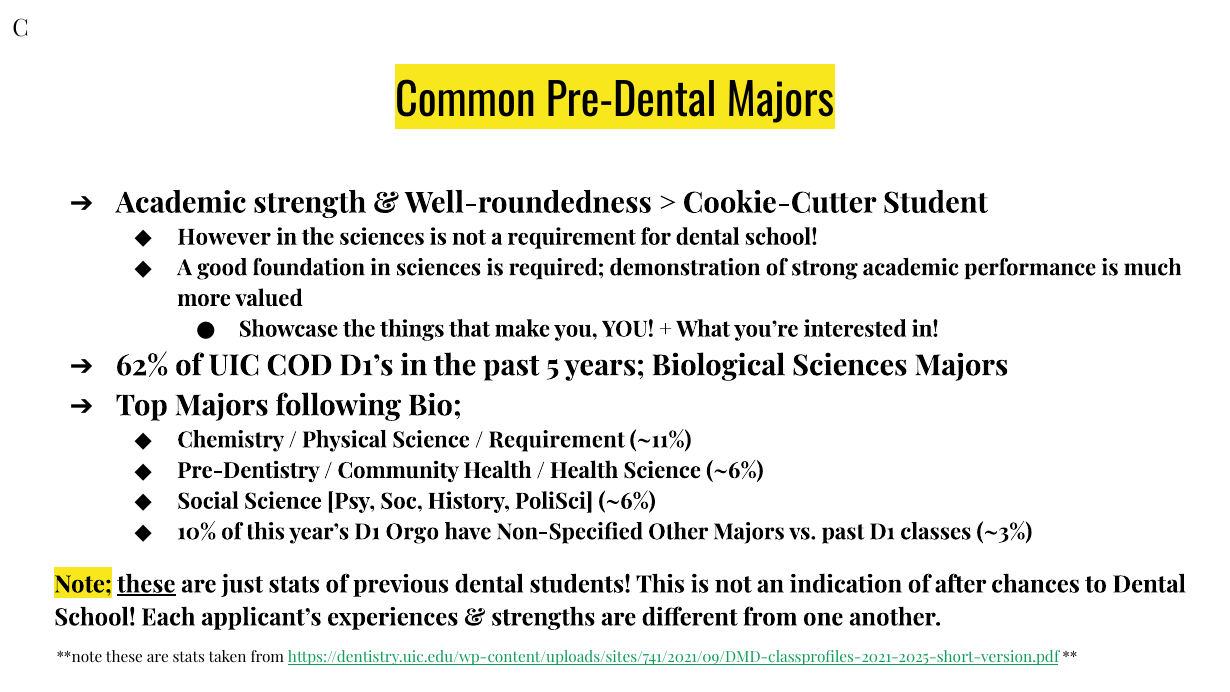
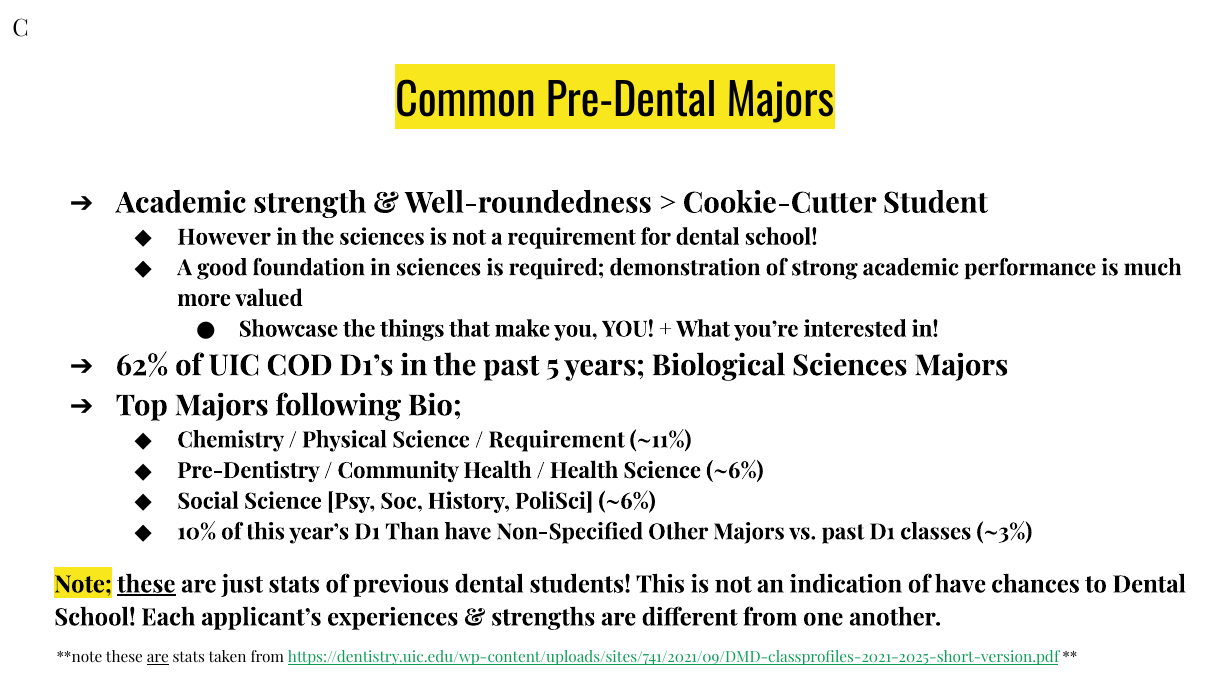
Orgo: Orgo -> Than (412, 532)
of after: after -> have (960, 584)
are underline: none -> present (158, 657)
